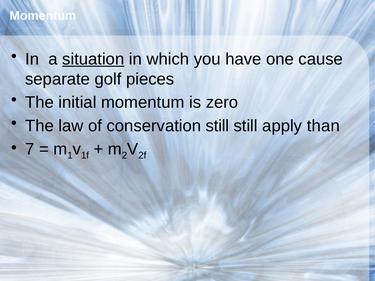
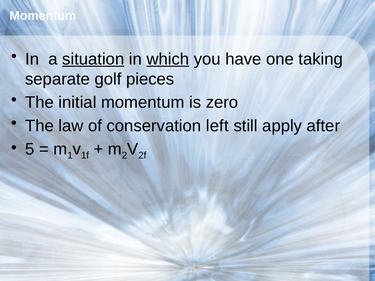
which underline: none -> present (168, 59)
cause: cause -> taking (321, 59)
conservation still: still -> left (217, 126)
than: than -> after (323, 126)
7: 7 -> 5 (30, 149)
